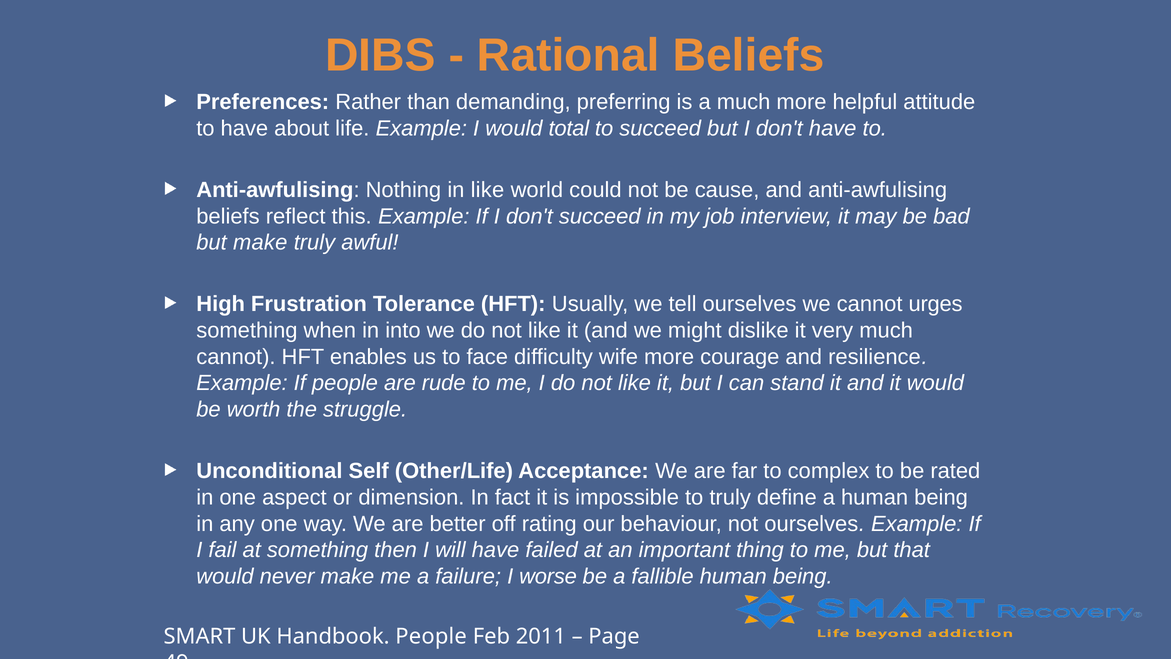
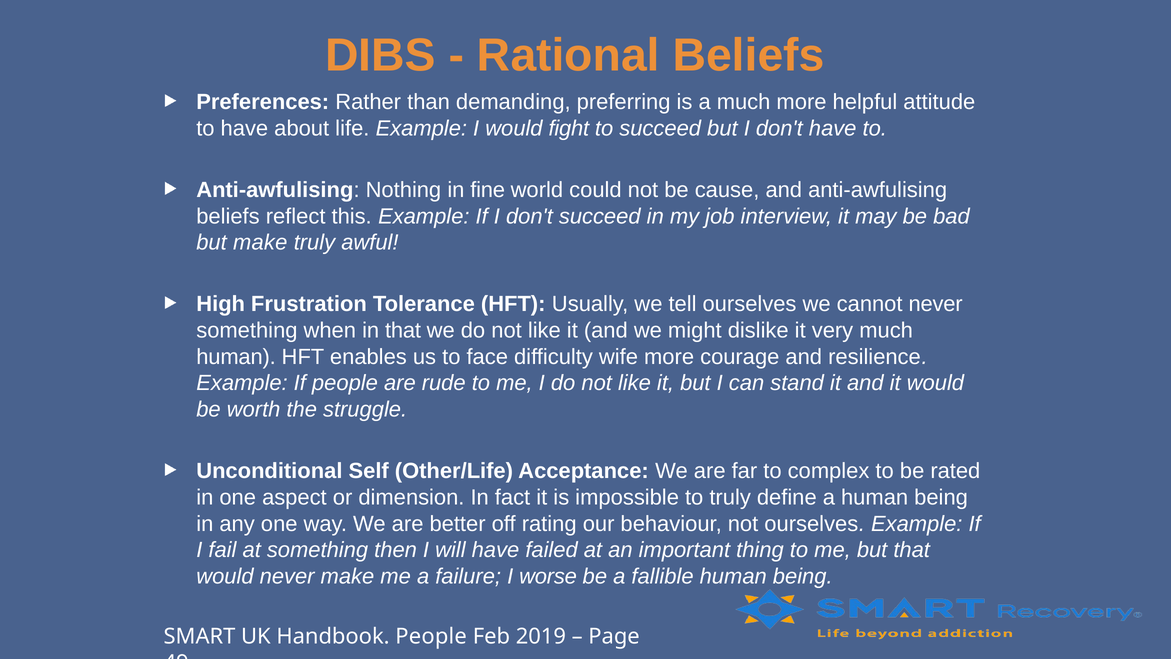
total: total -> fight (569, 128)
in like: like -> fine (488, 190)
cannot urges: urges -> never (936, 304)
in into: into -> that (403, 330)
cannot: cannot -> human (236, 357)
2011: 2011 -> 2019 (541, 636)
